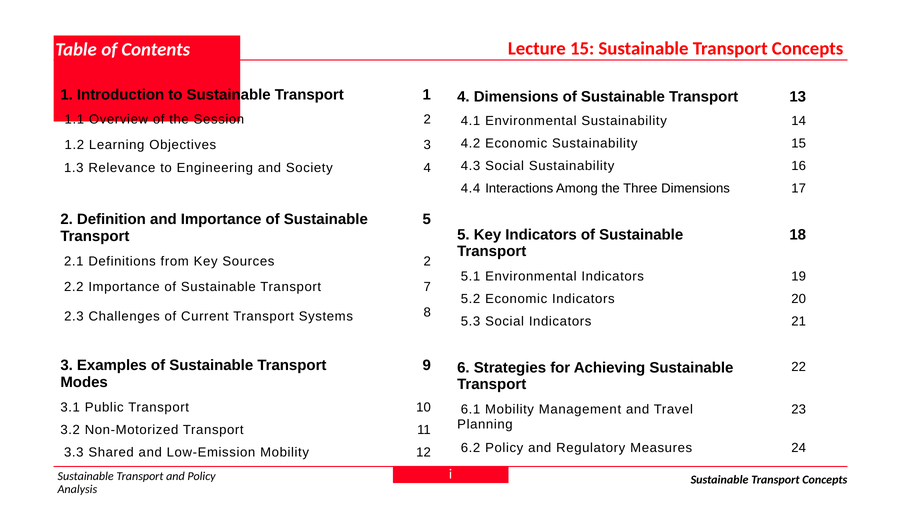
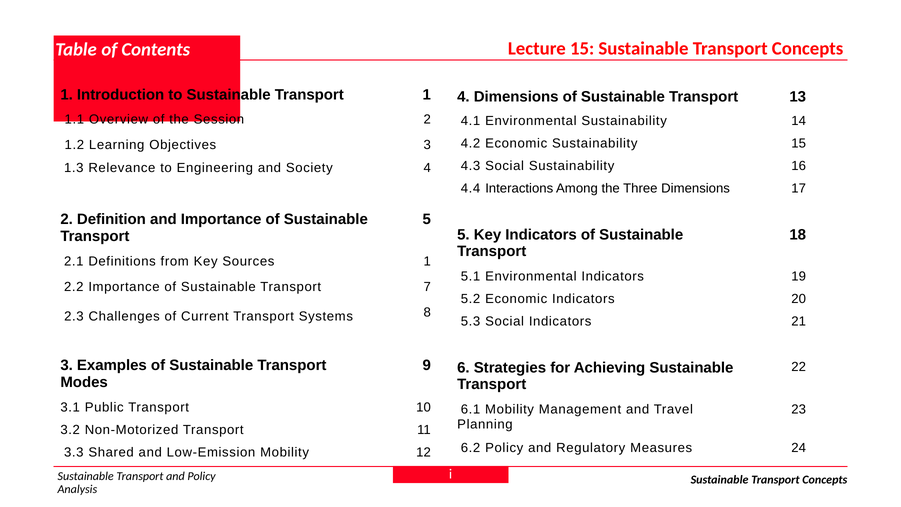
Sources 2: 2 -> 1 (427, 261)
